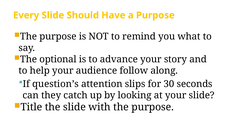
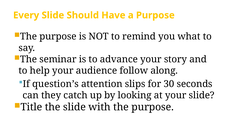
optional: optional -> seminar (58, 59)
